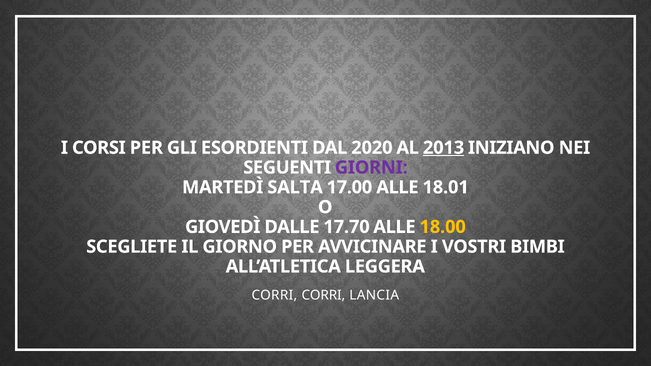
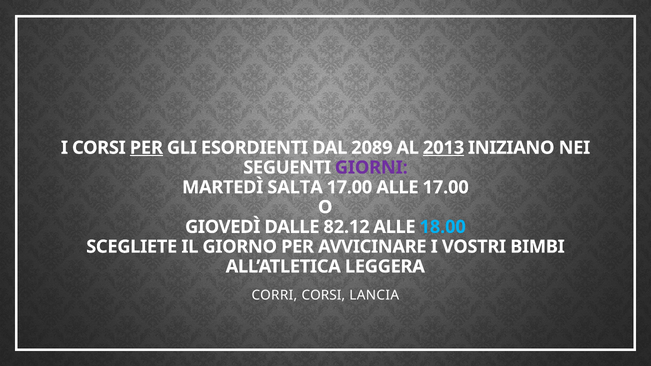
PER underline: none -> present (146, 148)
2020: 2020 -> 2089 (372, 148)
ALLE 18.01: 18.01 -> 17.00 (446, 187)
17.70: 17.70 -> 82.12 (347, 227)
18.00 colour: yellow -> light blue (443, 227)
CORRI CORRI: CORRI -> CORSI (323, 296)
